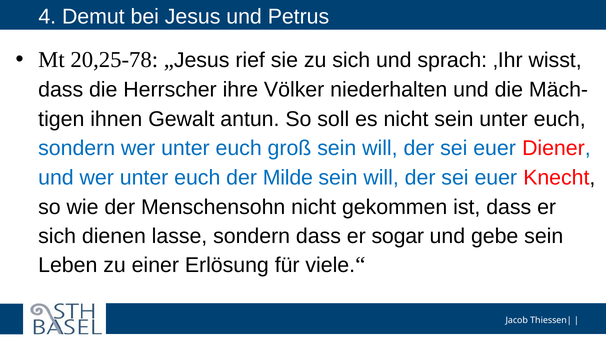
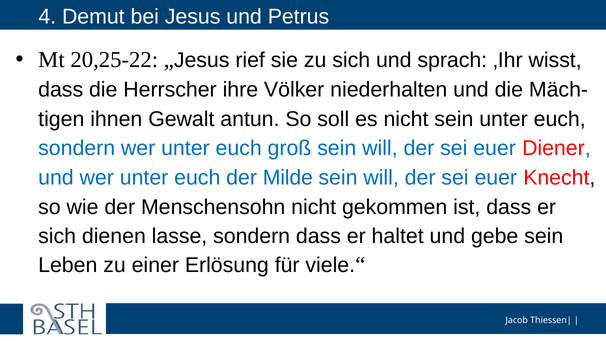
20,25-78: 20,25-78 -> 20,25-22 (114, 60)
sogar: sogar -> haltet (398, 236)
